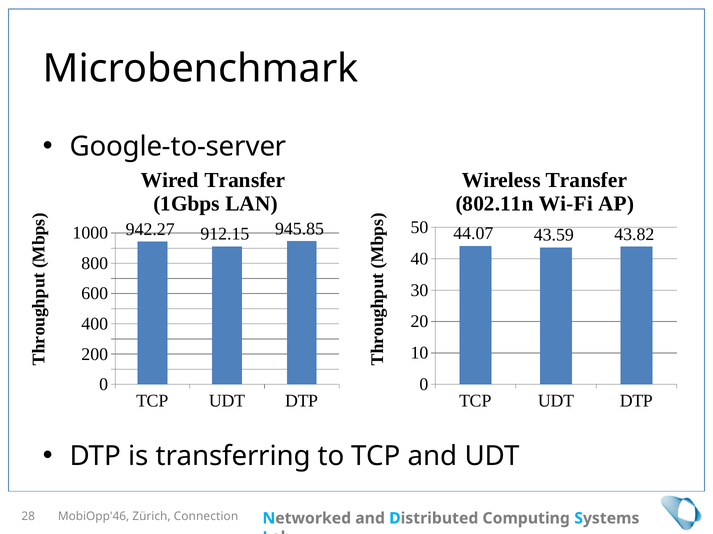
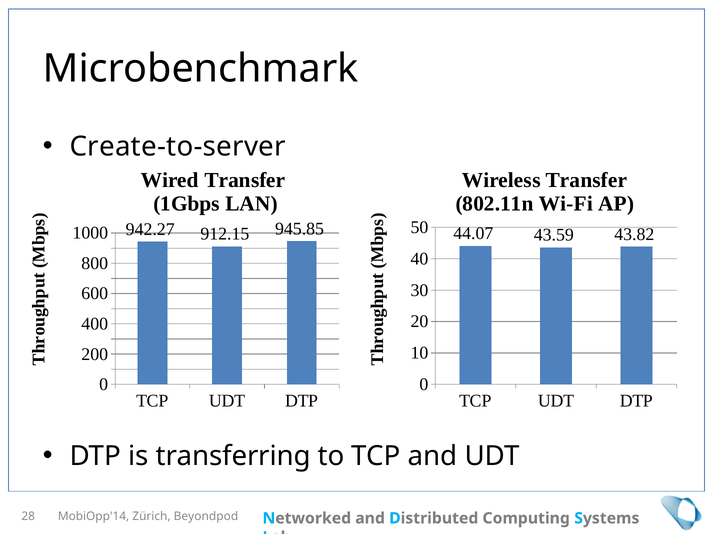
Google-to-server: Google-to-server -> Create-to-server (178, 147)
MobiOpp'46: MobiOpp'46 -> MobiOpp'14 (94, 517)
Connection: Connection -> Beyondpod (206, 517)
